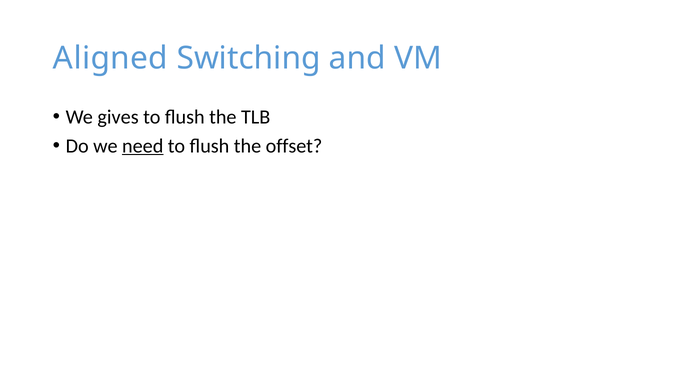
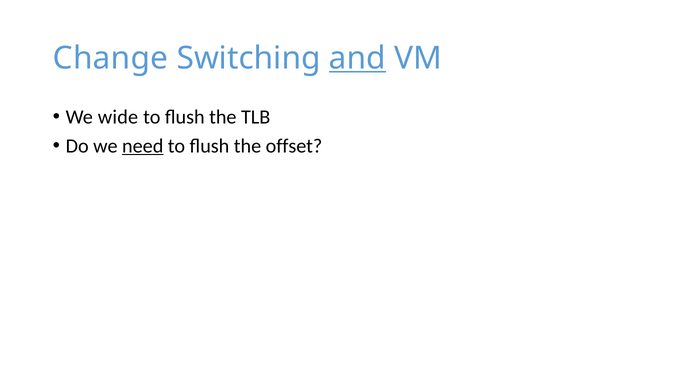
Aligned: Aligned -> Change (111, 58)
and underline: none -> present (357, 58)
gives: gives -> wide (118, 117)
